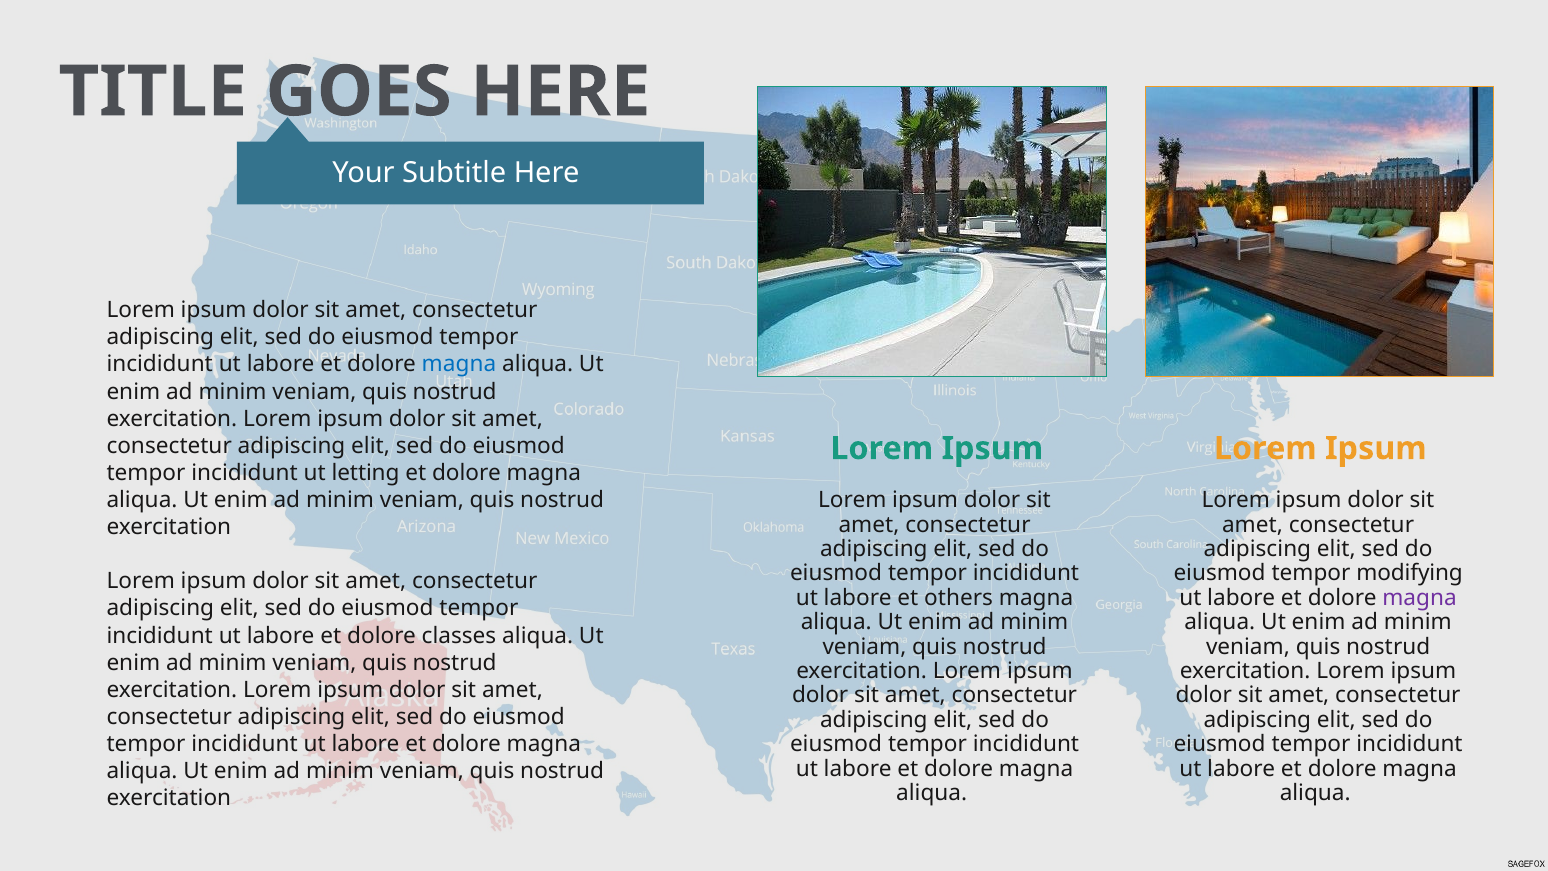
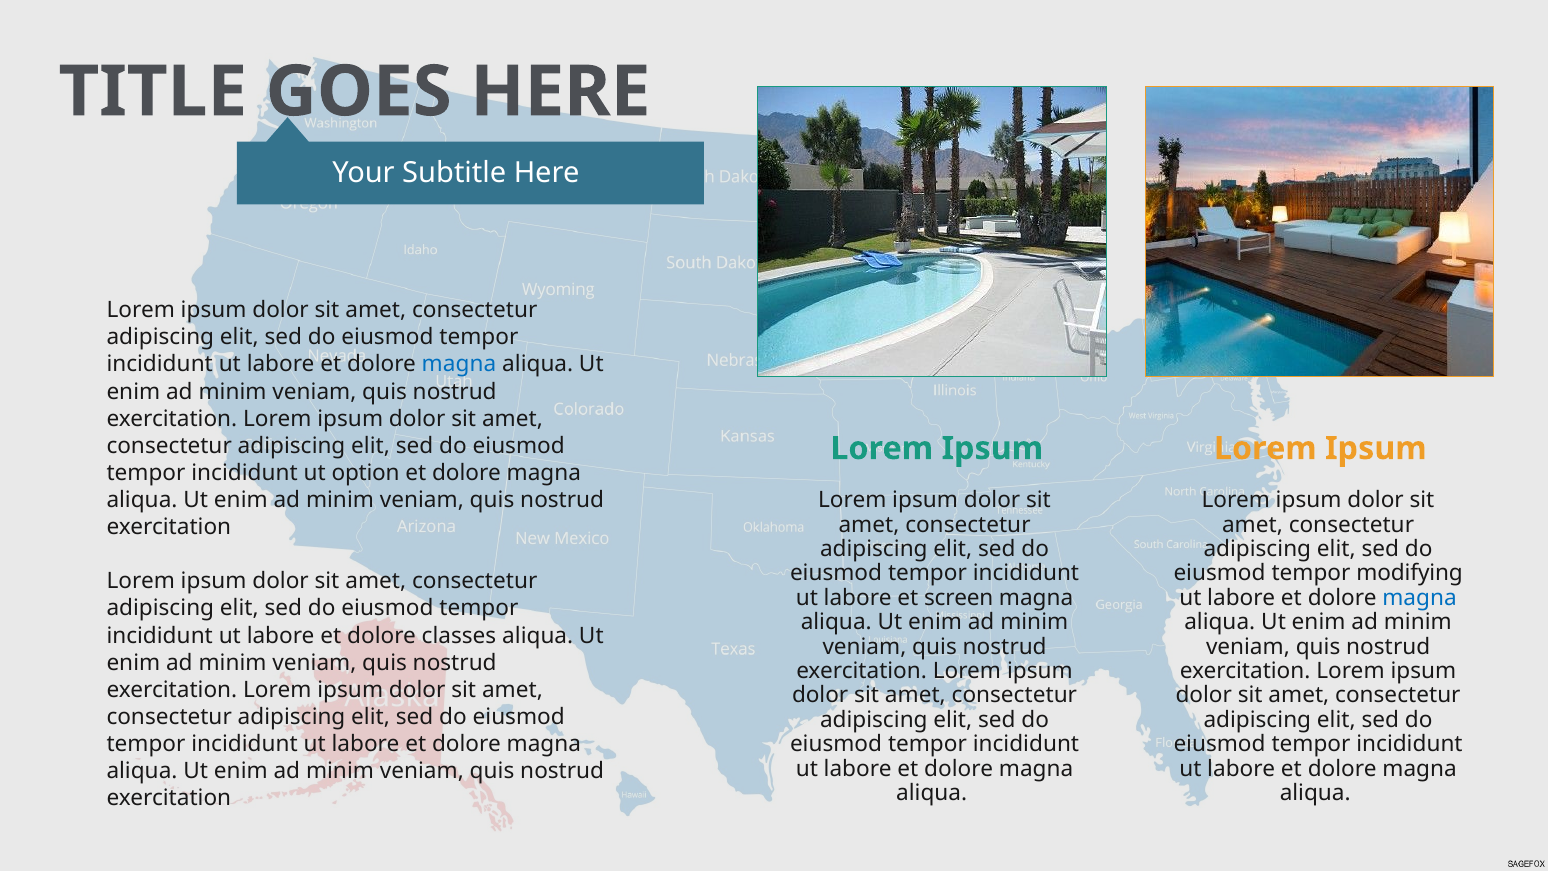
letting: letting -> option (366, 473)
others: others -> screen (959, 598)
magna colour: purple -> blue (1420, 598)
